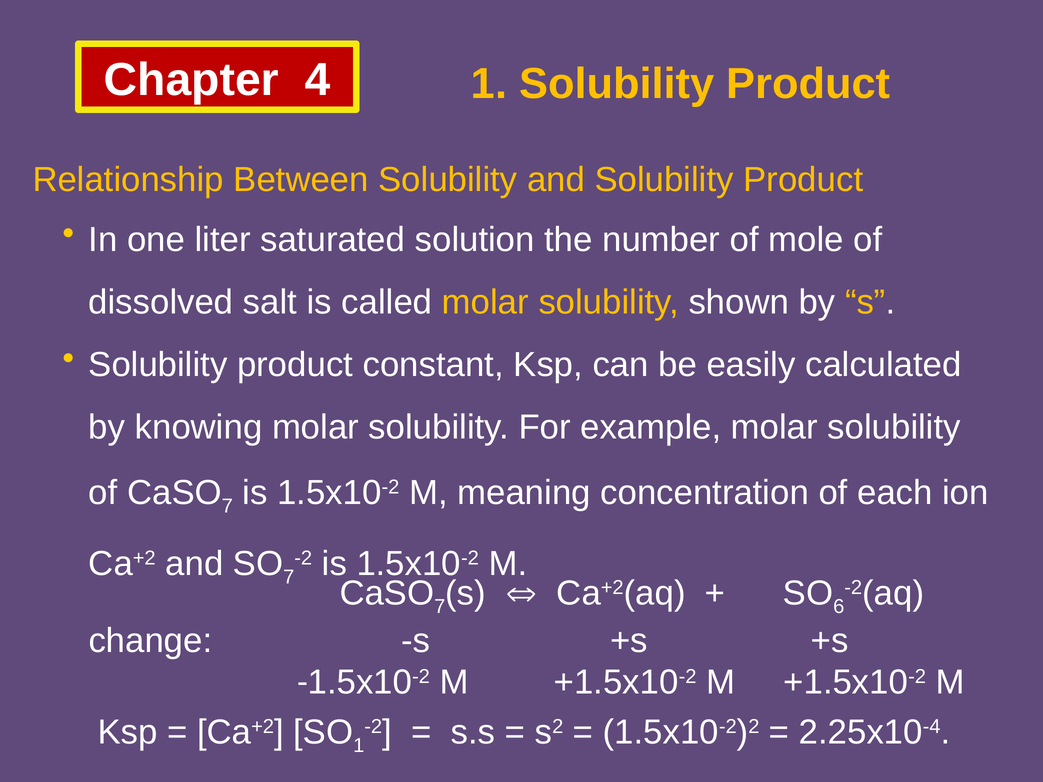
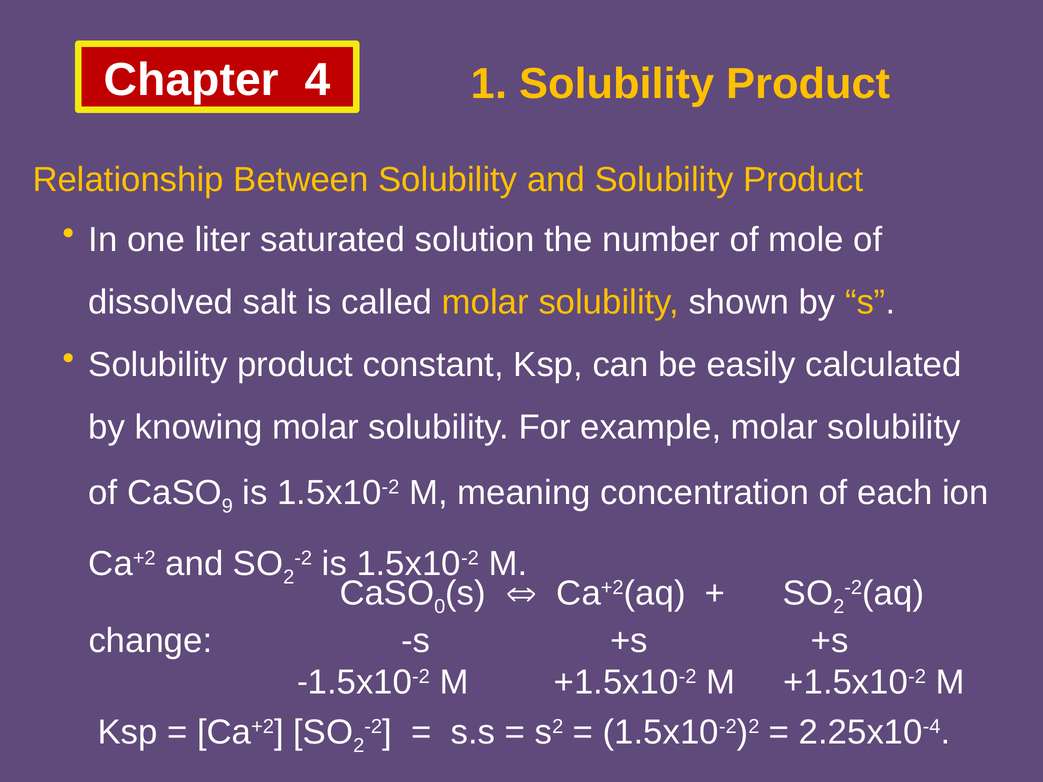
7: 7 -> 9 (227, 506)
7: 7 -> 2 (289, 578)
7: 7 -> 0 (440, 607)
6: 6 -> 2 (839, 607)
1: 1 -> 2 (359, 746)
